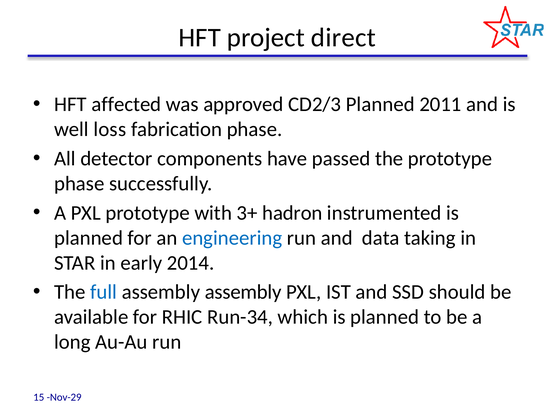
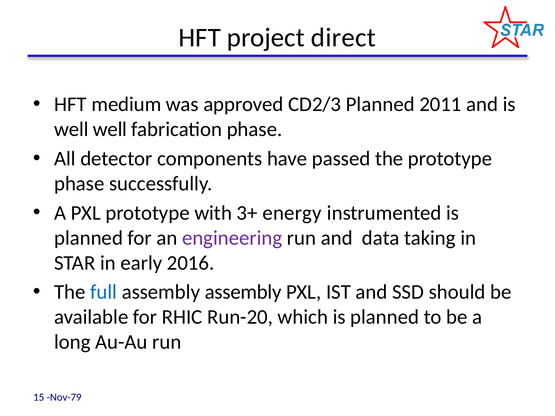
affected: affected -> medium (126, 104)
well loss: loss -> well (110, 129)
hadron: hadron -> energy (292, 213)
engineering colour: blue -> purple (232, 238)
2014: 2014 -> 2016 (191, 263)
Run-34: Run-34 -> Run-20 (240, 317)
Nov-29: Nov-29 -> Nov-79 (64, 398)
